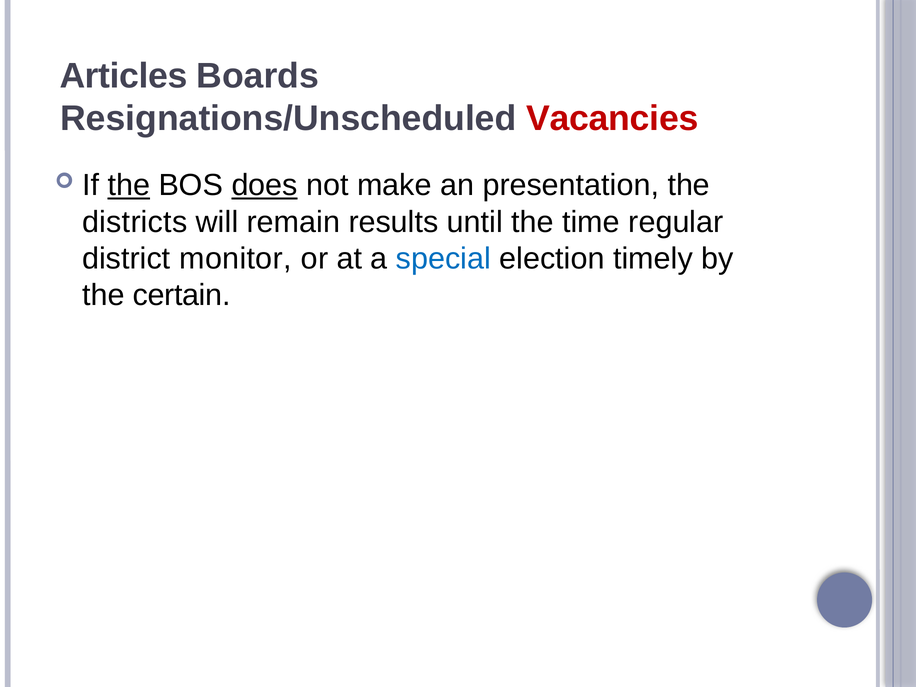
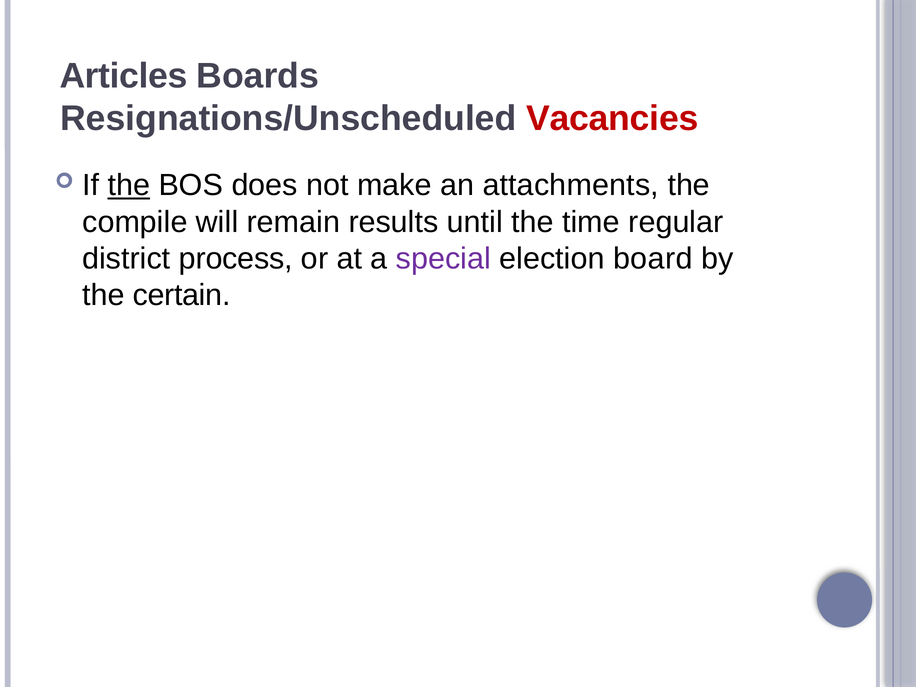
does underline: present -> none (265, 185)
presentation: presentation -> attachments (571, 185)
districts: districts -> compile (135, 222)
monitor: monitor -> process (236, 259)
special colour: blue -> purple (443, 259)
timely: timely -> board (653, 259)
